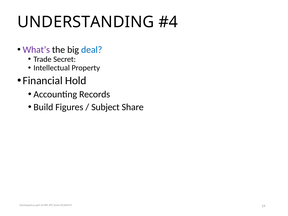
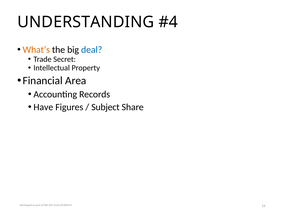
What’s colour: purple -> orange (36, 50)
Hold: Hold -> Area (76, 81)
Build: Build -> Have (43, 107)
